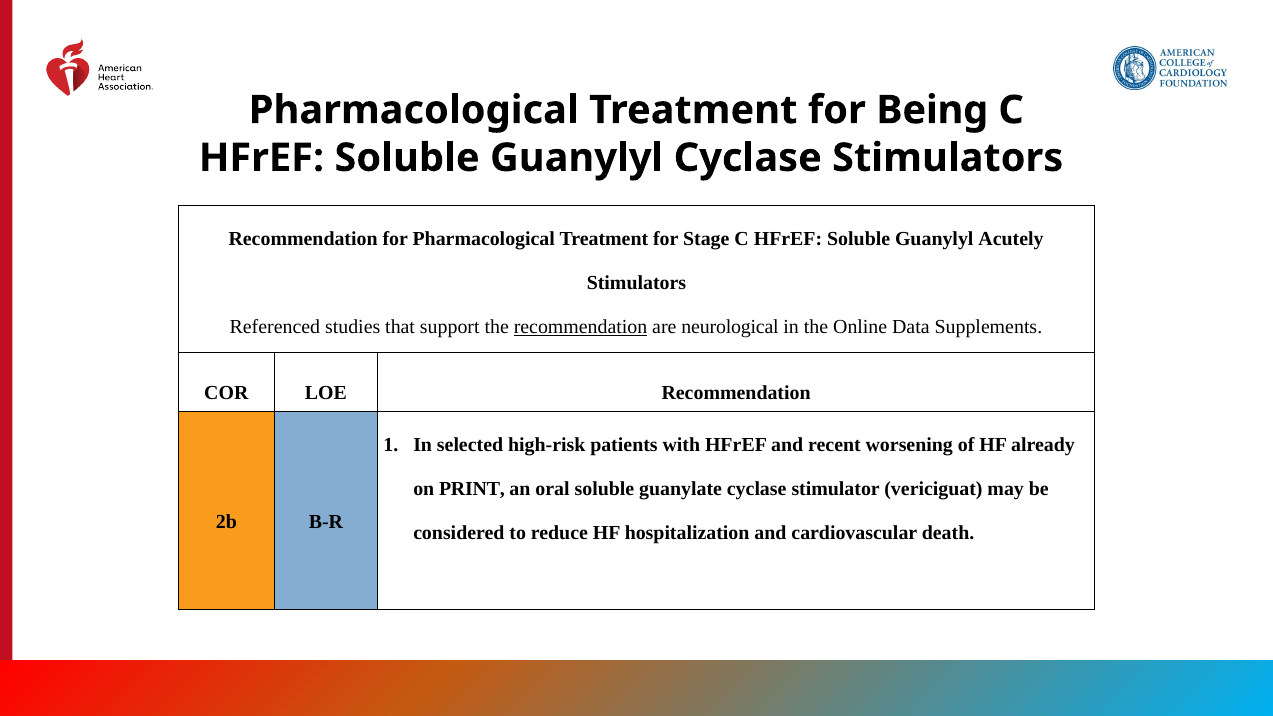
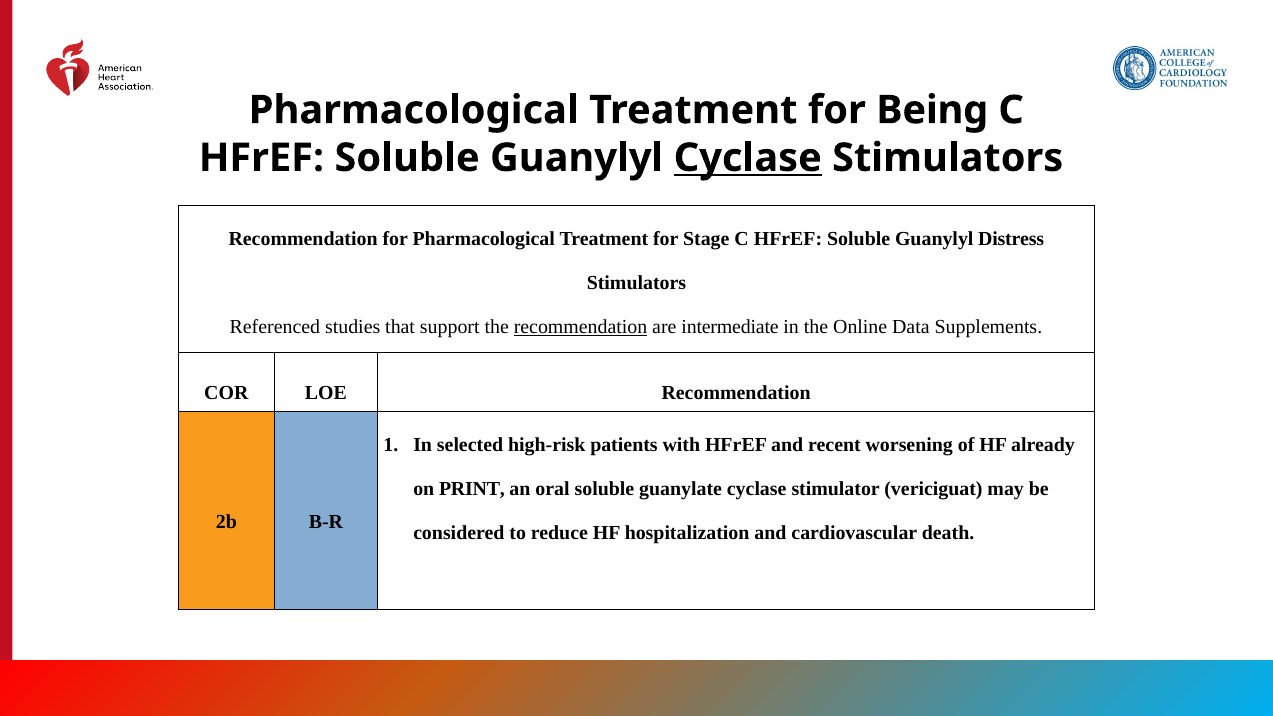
Cyclase underline: none -> present (748, 158)
Acutely: Acutely -> Distress (1011, 239)
neurological: neurological -> intermediate (730, 327)
